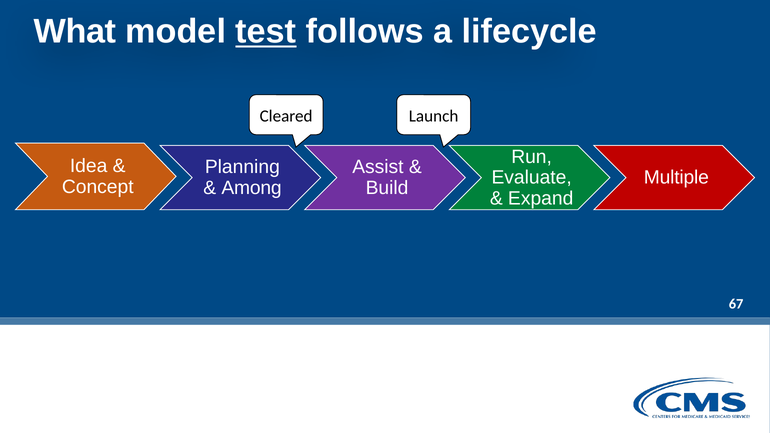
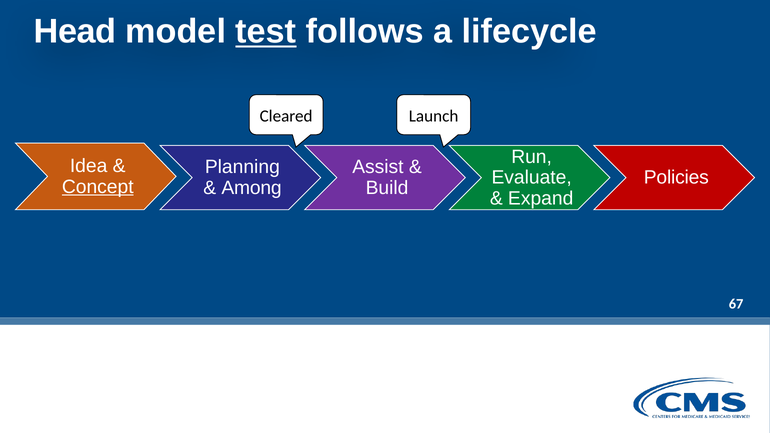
What: What -> Head (75, 32)
Multiple: Multiple -> Policies (676, 178)
Concept underline: none -> present (98, 187)
